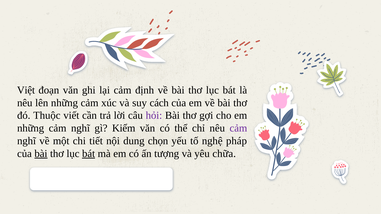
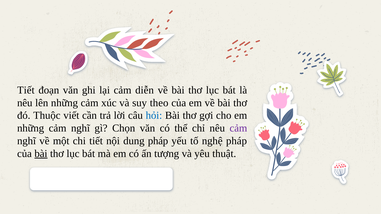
Việt: Việt -> Tiết (26, 90)
định: định -> diễn (145, 90)
cách: cách -> theo (159, 103)
hỏi colour: purple -> blue (154, 116)
Kiểm: Kiểm -> Chọn (124, 128)
dung chọn: chọn -> pháp (158, 141)
bát underline: present -> none (89, 154)
chữa: chữa -> thuật (224, 154)
